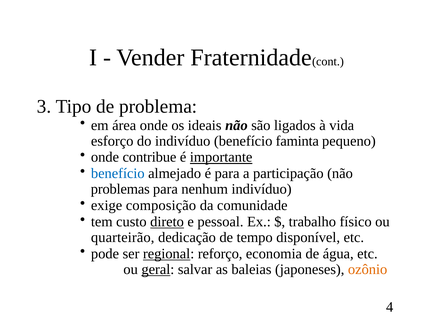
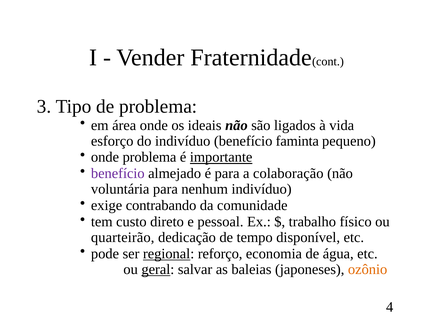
onde contribue: contribue -> problema (149, 157)
benefício colour: blue -> purple (118, 173)
participação: participação -> colaboração (288, 173)
problemas: problemas -> voluntária (120, 189)
composição: composição -> contrabando (161, 205)
direto underline: present -> none (167, 222)
